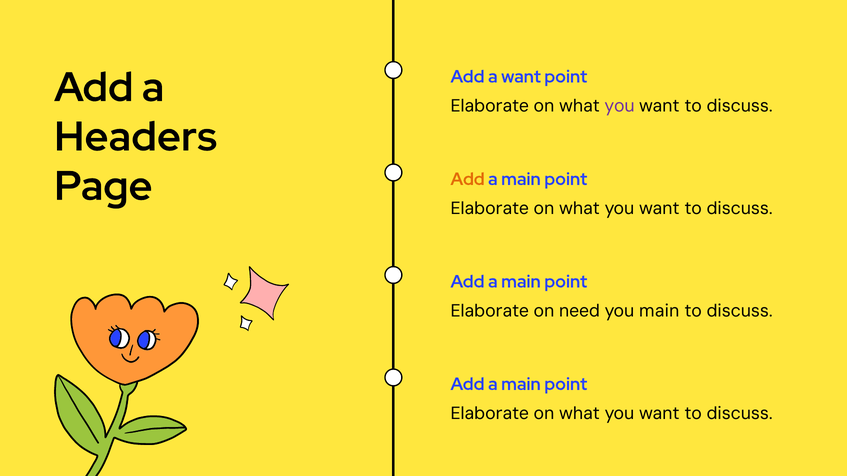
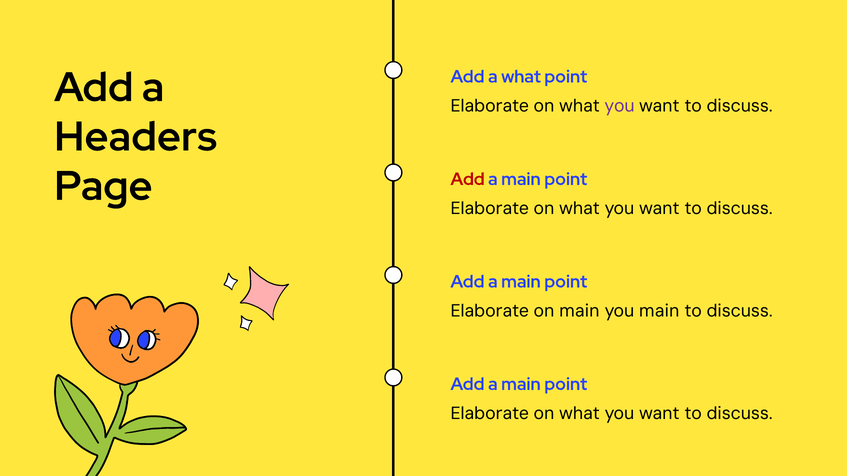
a want: want -> what (521, 77)
Add colour: orange -> red (468, 179)
on need: need -> main (579, 311)
